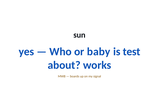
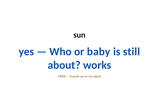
test: test -> still (131, 52)
